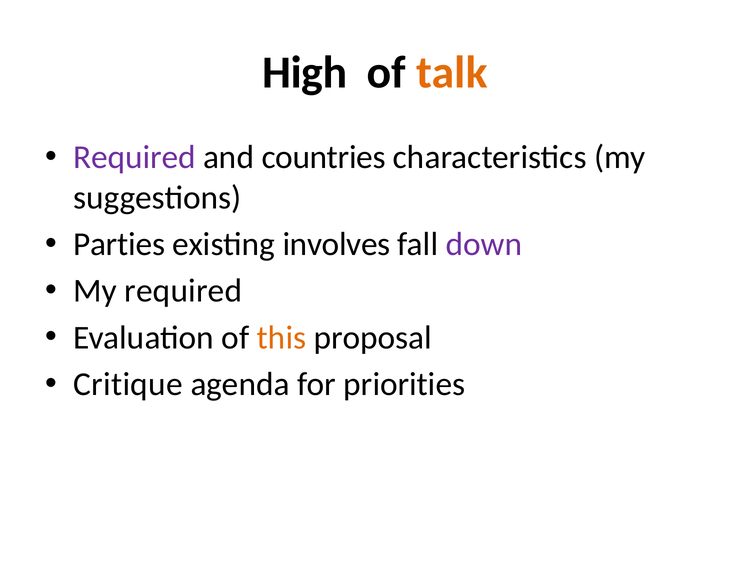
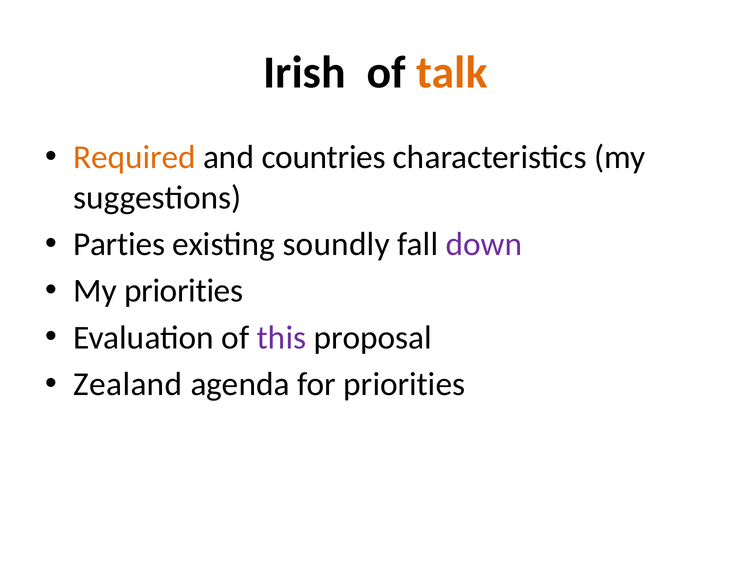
High: High -> Irish (304, 73)
Required colour: purple -> orange (134, 158)
involves: involves -> soundly (336, 244)
My required: required -> priorities (184, 291)
this colour: orange -> purple (282, 338)
Critique: Critique -> Zealand (128, 385)
